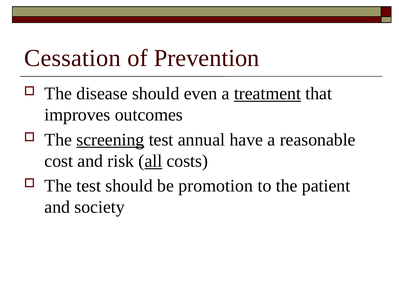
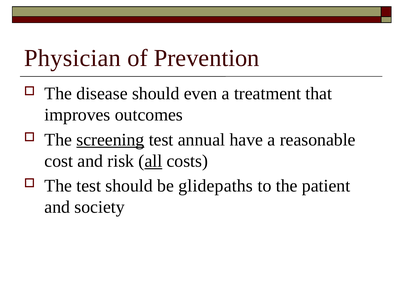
Cessation: Cessation -> Physician (73, 58)
treatment underline: present -> none (267, 94)
promotion: promotion -> glidepaths (216, 186)
